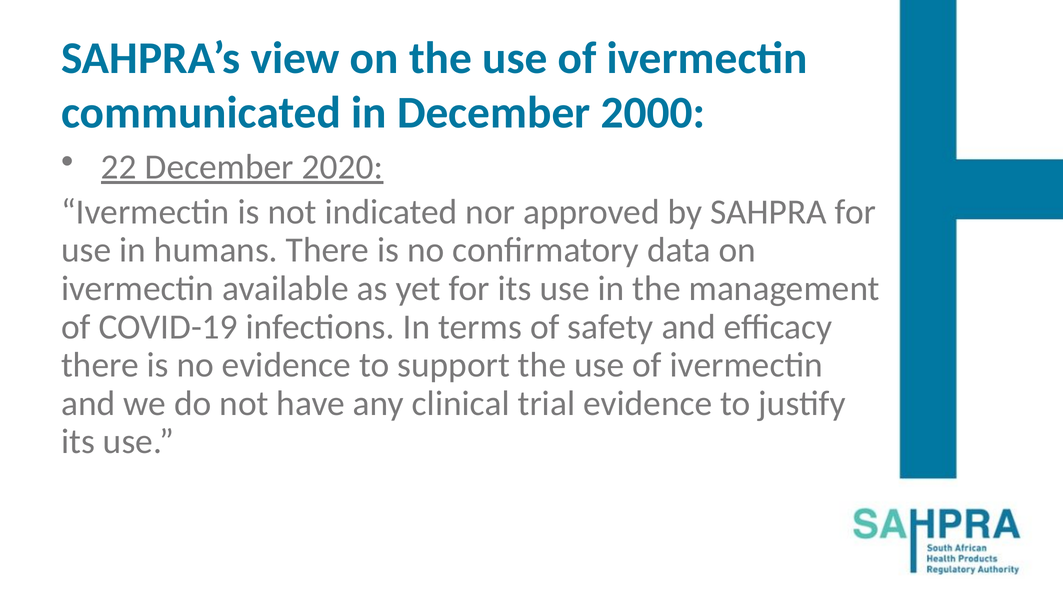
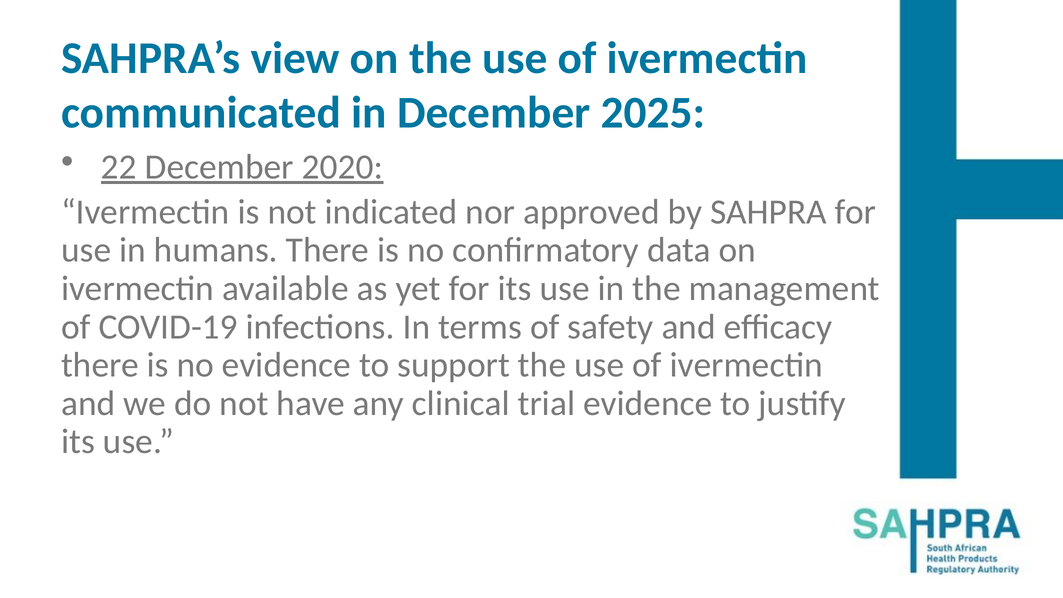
2000: 2000 -> 2025 (653, 113)
